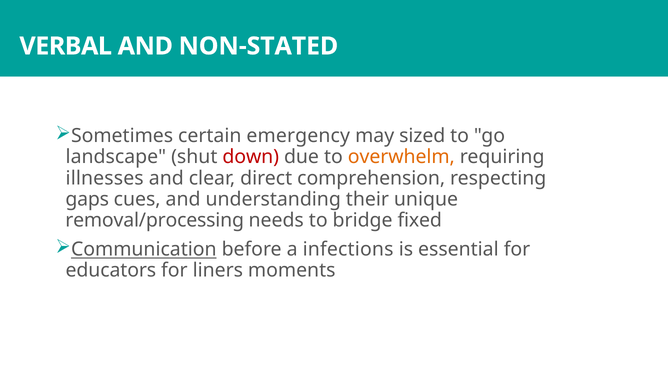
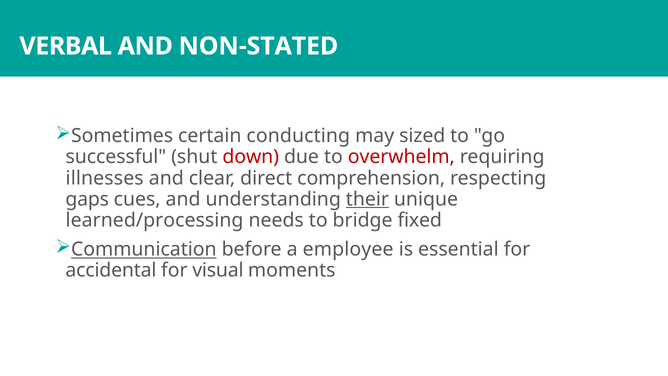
emergency: emergency -> conducting (298, 136)
landscape: landscape -> successful (116, 157)
overwhelm colour: orange -> red (401, 157)
their underline: none -> present (367, 199)
removal/processing: removal/processing -> learned/processing (155, 220)
infections: infections -> employee (348, 249)
educators: educators -> accidental (111, 270)
liners: liners -> visual (218, 270)
